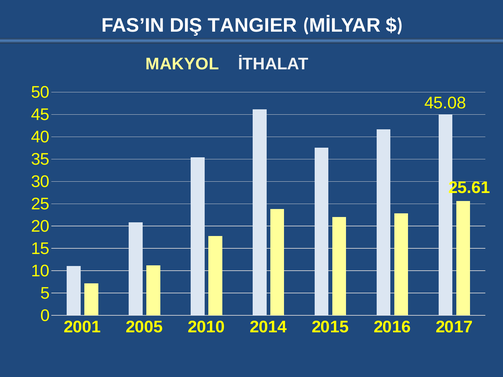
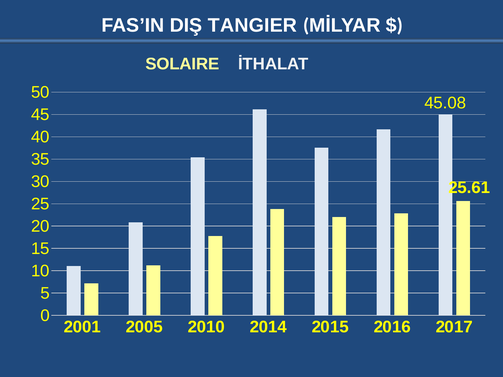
MAKYOL: MAKYOL -> SOLAIRE (182, 64)
